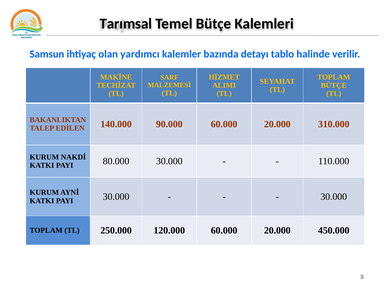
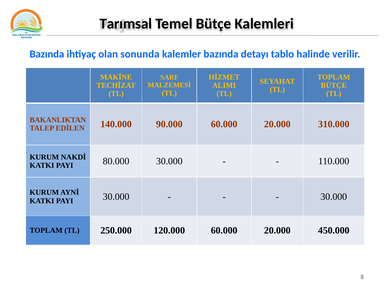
Samsun: Samsun -> Bazında (47, 54)
yardımcı: yardımcı -> sonunda (140, 54)
